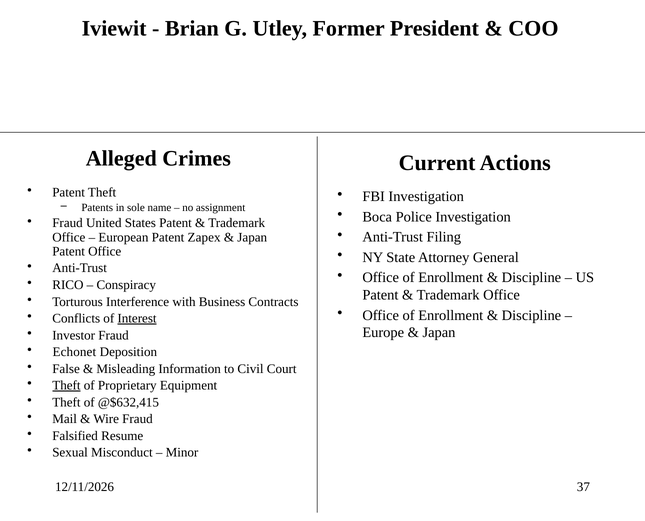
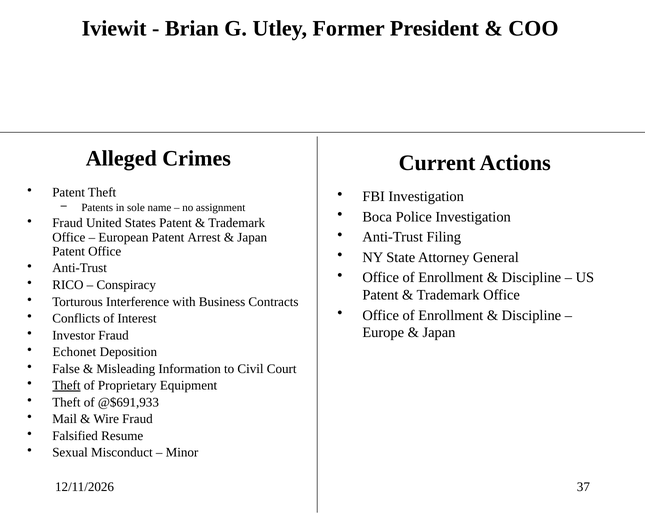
Zapex: Zapex -> Arrest (204, 237)
Interest underline: present -> none (137, 318)
@$632,415: @$632,415 -> @$691,933 (128, 402)
